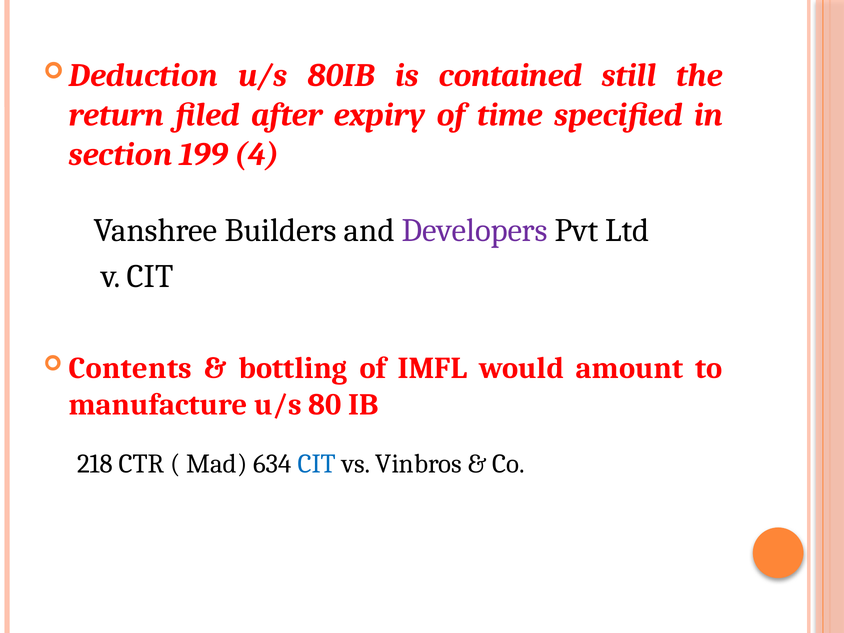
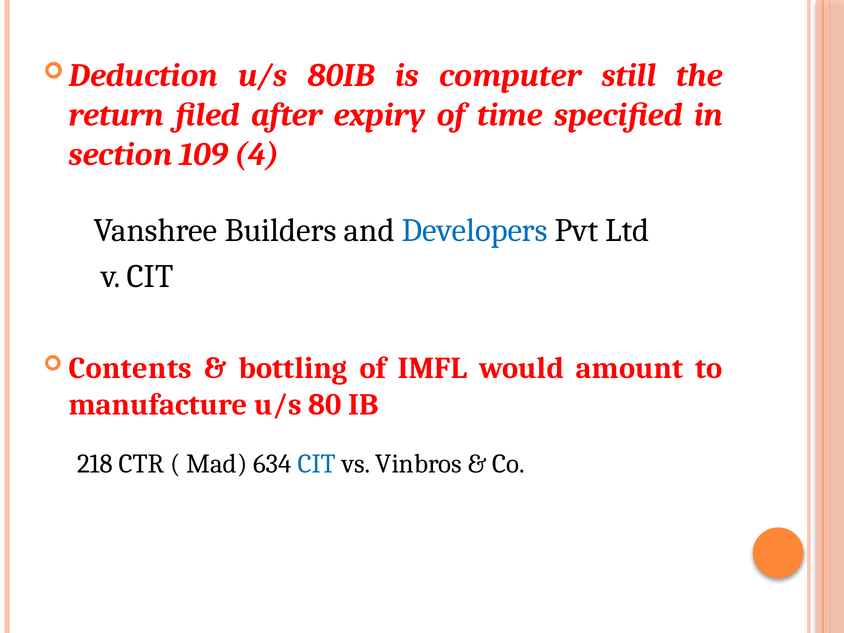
contained: contained -> computer (510, 75)
199: 199 -> 109 (204, 154)
Developers colour: purple -> blue (475, 230)
